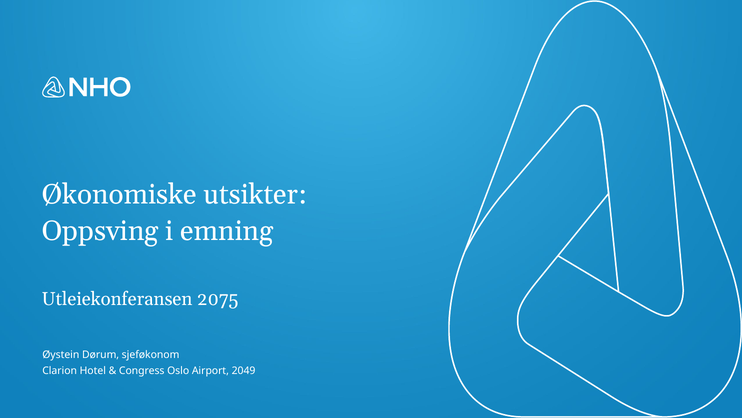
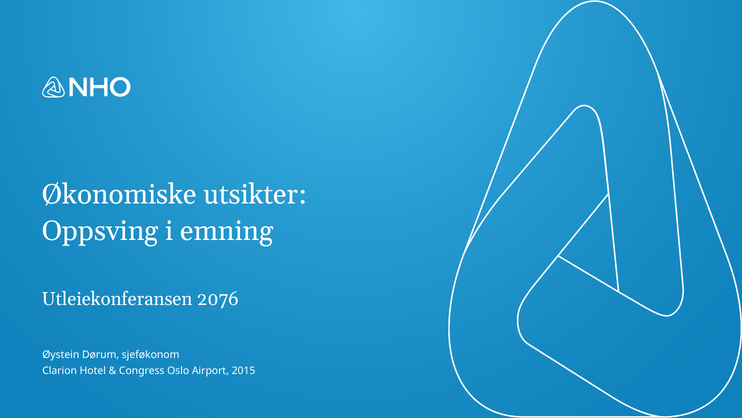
2075: 2075 -> 2076 (218, 298)
2049: 2049 -> 2015 (244, 370)
